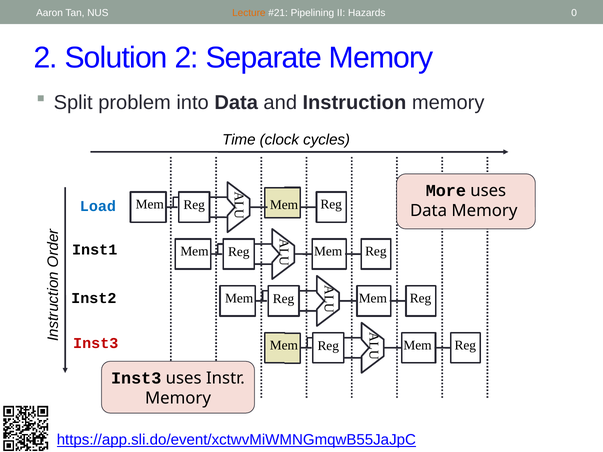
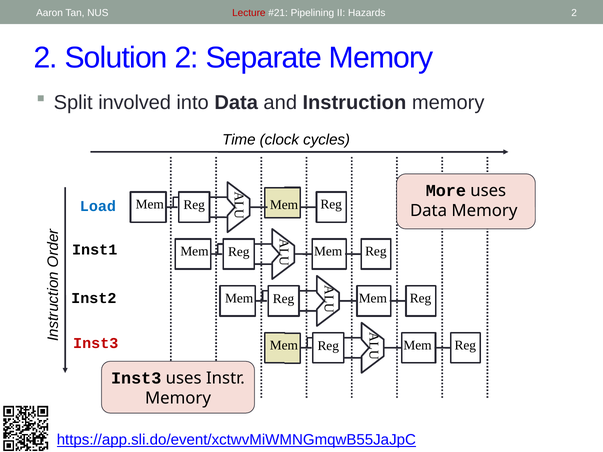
Lecture colour: orange -> red (249, 13)
Hazards 0: 0 -> 2 (574, 13)
problem: problem -> involved (135, 102)
